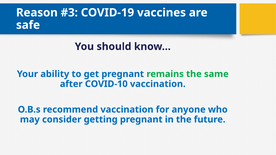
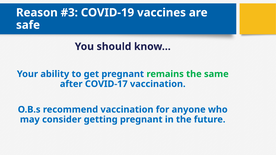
COVID-10: COVID-10 -> COVID-17 (106, 84)
